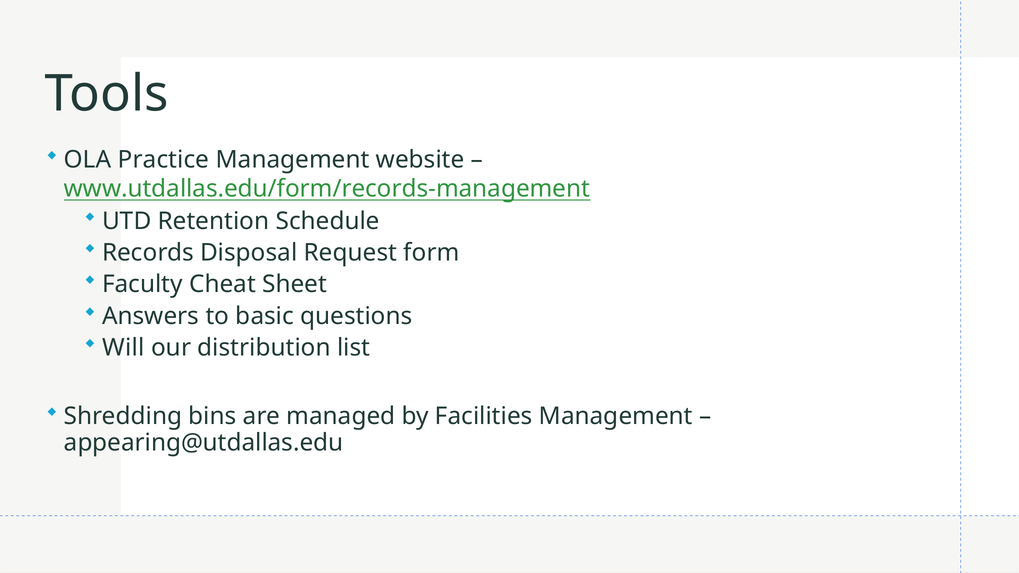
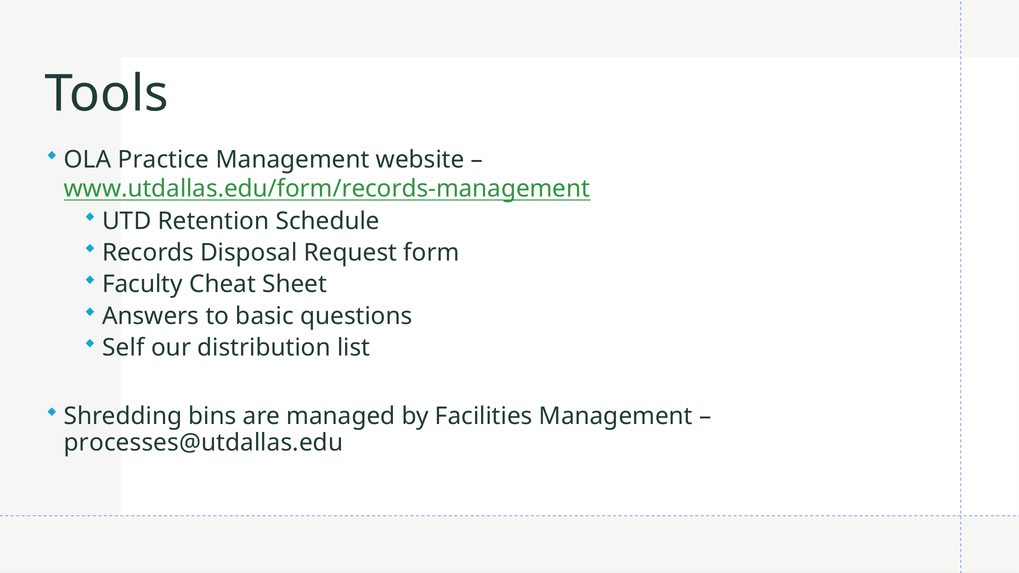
Will: Will -> Self (123, 348)
appearing@utdallas.edu: appearing@utdallas.edu -> processes@utdallas.edu (204, 443)
